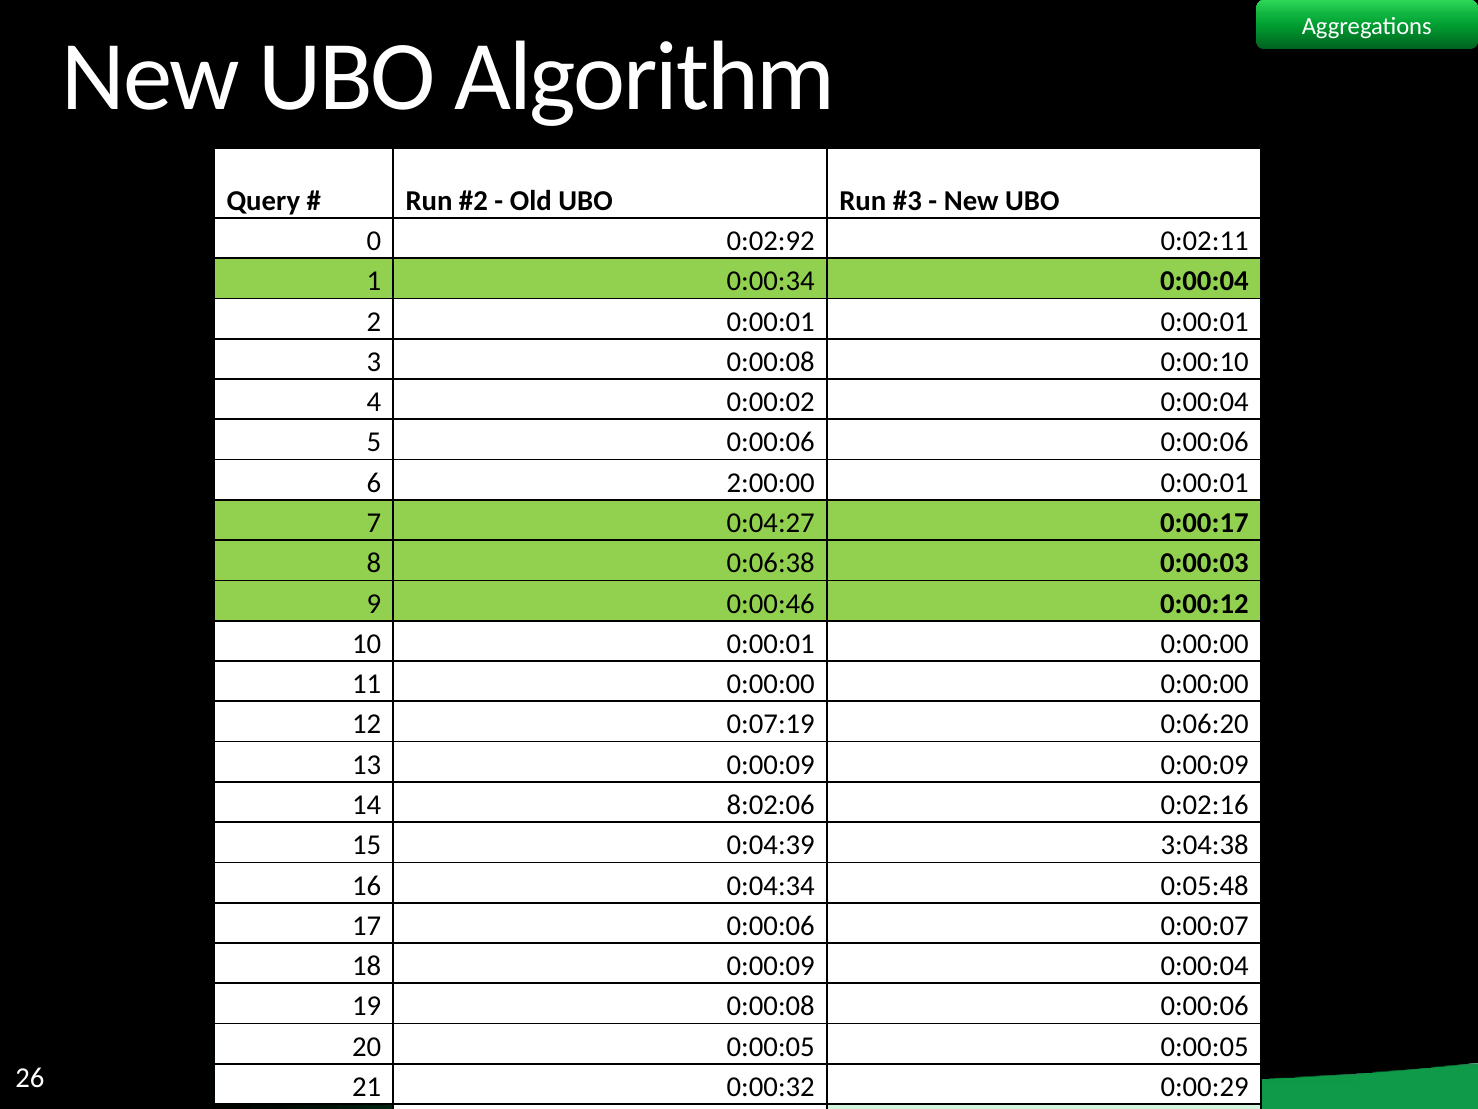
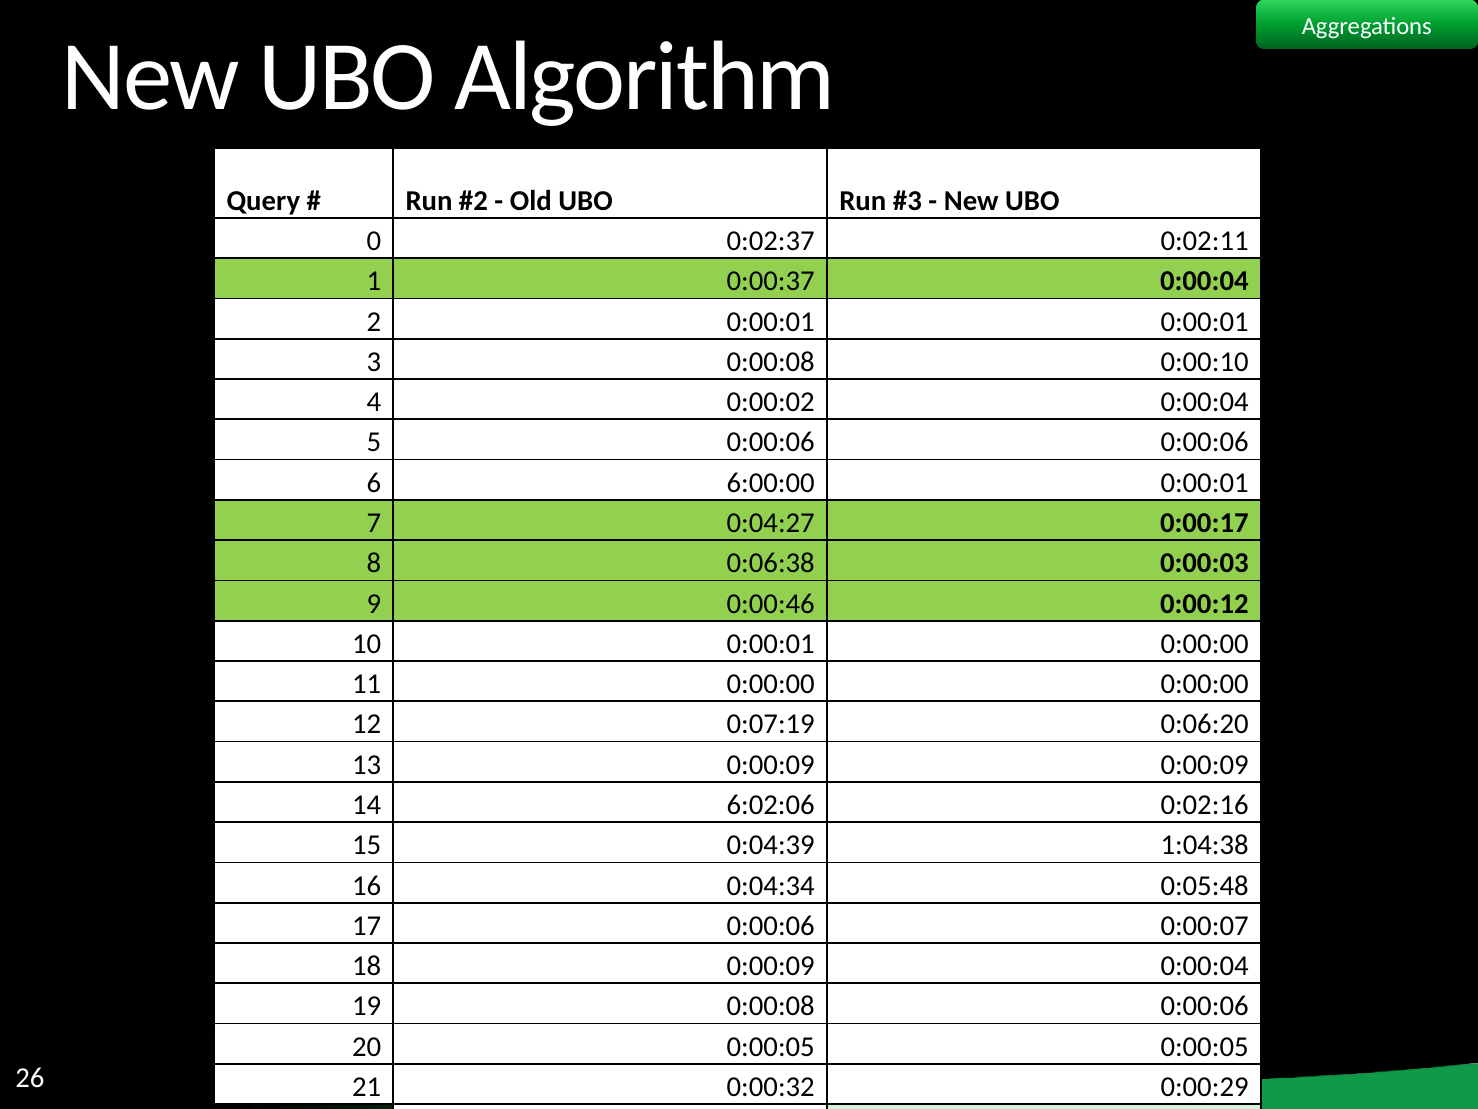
0:02:92: 0:02:92 -> 0:02:37 (771, 241)
0:00:34: 0:00:34 -> 0:00:37 (771, 281)
2:00:00: 2:00:00 -> 6:00:00 (771, 483)
8:02:06: 8:02:06 -> 6:02:06 (771, 805)
3:04:38: 3:04:38 -> 1:04:38 (1205, 845)
